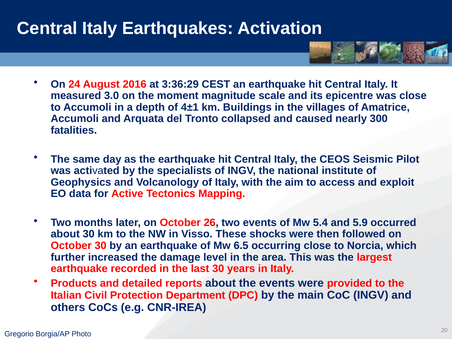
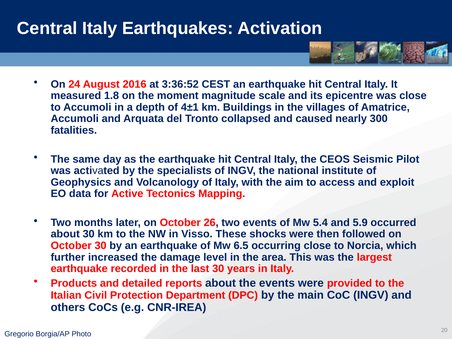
3:36:29: 3:36:29 -> 3:36:52 (180, 84)
3.0: 3.0 -> 1.8 (112, 96)
